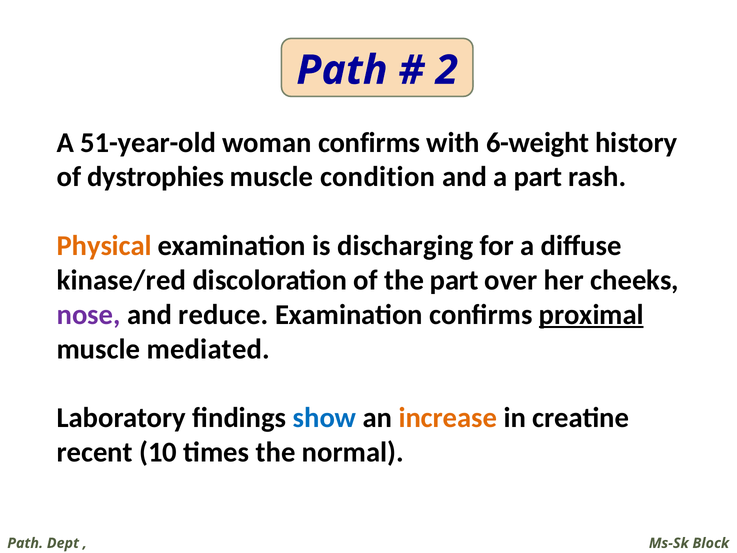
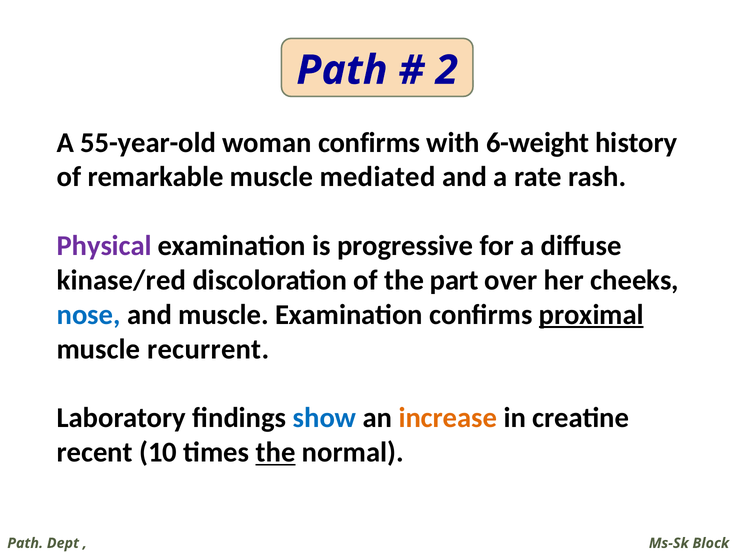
51-year-old: 51-year-old -> 55-year-old (148, 143)
dystrophies: dystrophies -> remarkable (156, 177)
condition: condition -> mediated (378, 177)
a part: part -> rate (538, 177)
Physical colour: orange -> purple (104, 246)
discharging: discharging -> progressive (405, 246)
nose colour: purple -> blue (89, 315)
and reduce: reduce -> muscle (224, 315)
mediated: mediated -> recurrent (208, 349)
the underline: none -> present (276, 452)
